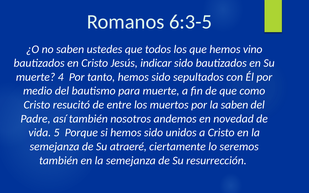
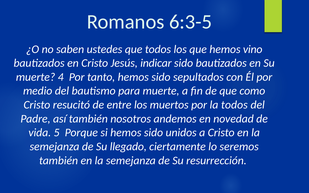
la saben: saben -> todos (234, 105)
atraeré: atraeré -> llegado (128, 147)
